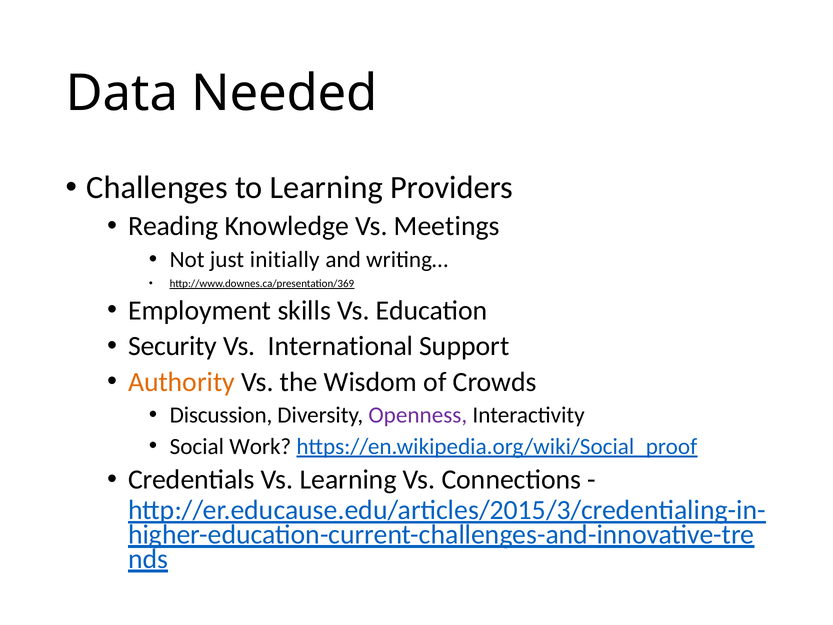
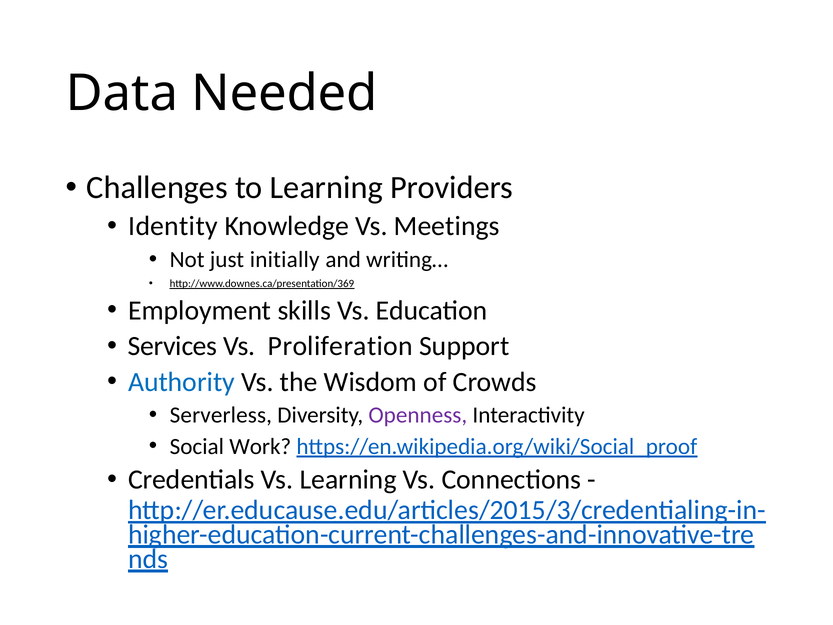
Reading: Reading -> Identity (173, 226)
Security: Security -> Services (173, 346)
International: International -> Proliferation (340, 346)
Authority colour: orange -> blue (181, 382)
Discussion: Discussion -> Serverless (221, 415)
